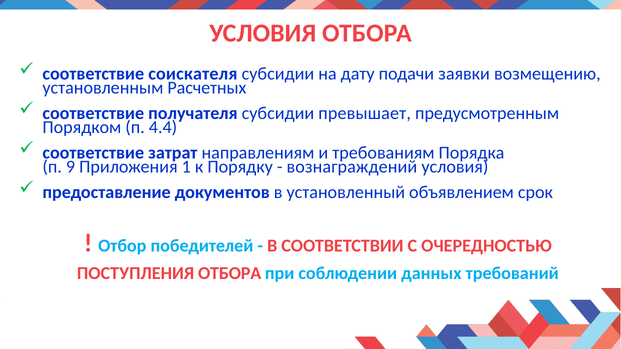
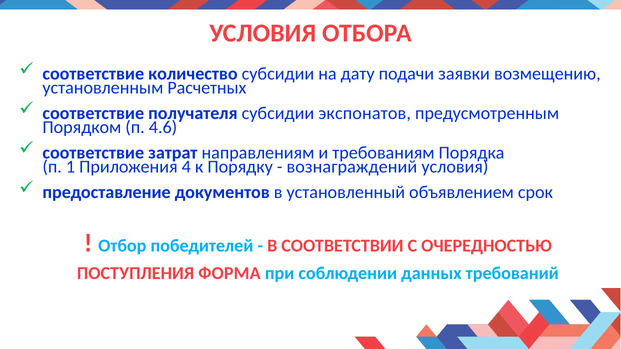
соискателя: соискателя -> количество (193, 74)
превышает: превышает -> экспонатов (365, 113)
4.4: 4.4 -> 4.6 (163, 128)
9: 9 -> 1 (71, 167)
1: 1 -> 4 (186, 167)
ПОСТУПЛЕНИЯ ОТБОРА: ОТБОРА -> ФОРМА (229, 273)
